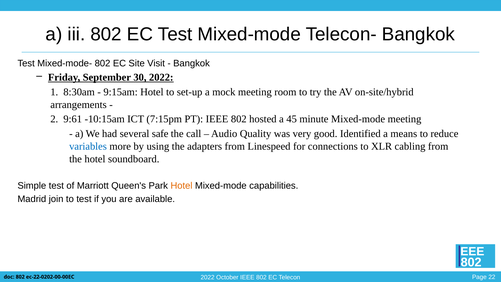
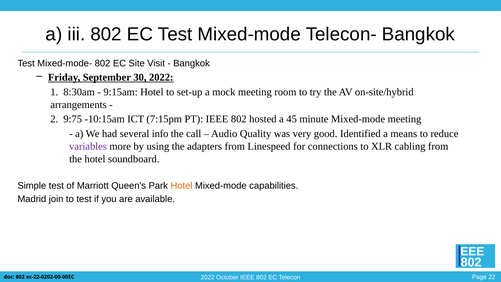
9:61: 9:61 -> 9:75 (73, 119)
safe: safe -> info (160, 134)
variables colour: blue -> purple (88, 146)
